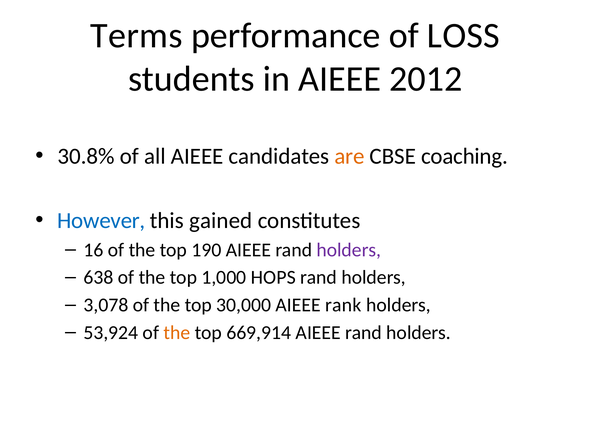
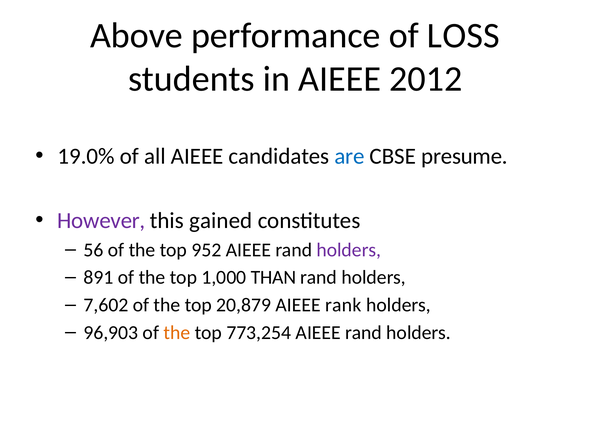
Terms: Terms -> Above (137, 36)
30.8%: 30.8% -> 19.0% (86, 156)
are colour: orange -> blue (349, 156)
coaching: coaching -> presume (464, 156)
However colour: blue -> purple (101, 221)
16: 16 -> 56 (93, 250)
190: 190 -> 952 (206, 250)
638: 638 -> 891 (98, 278)
HOPS: HOPS -> THAN (273, 278)
3,078: 3,078 -> 7,602 (106, 305)
30,000: 30,000 -> 20,879 (244, 305)
53,924: 53,924 -> 96,903 (111, 333)
669,914: 669,914 -> 773,254 (259, 333)
